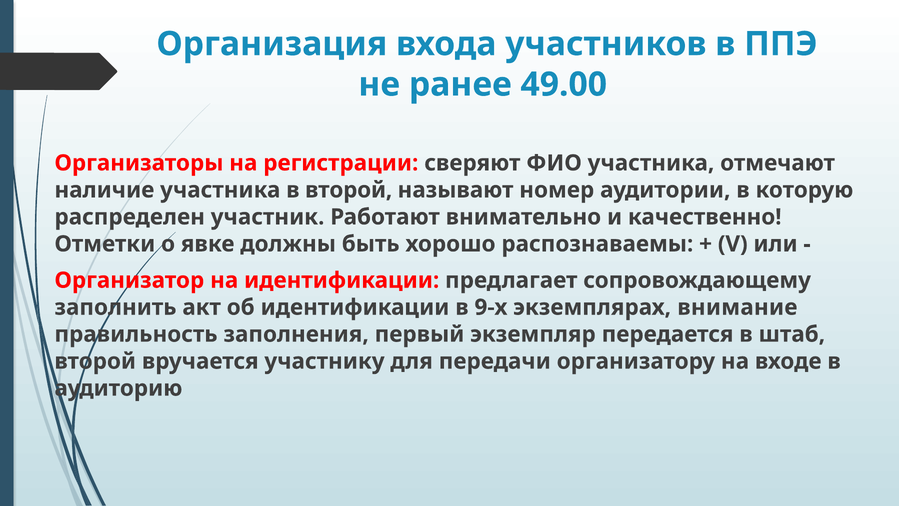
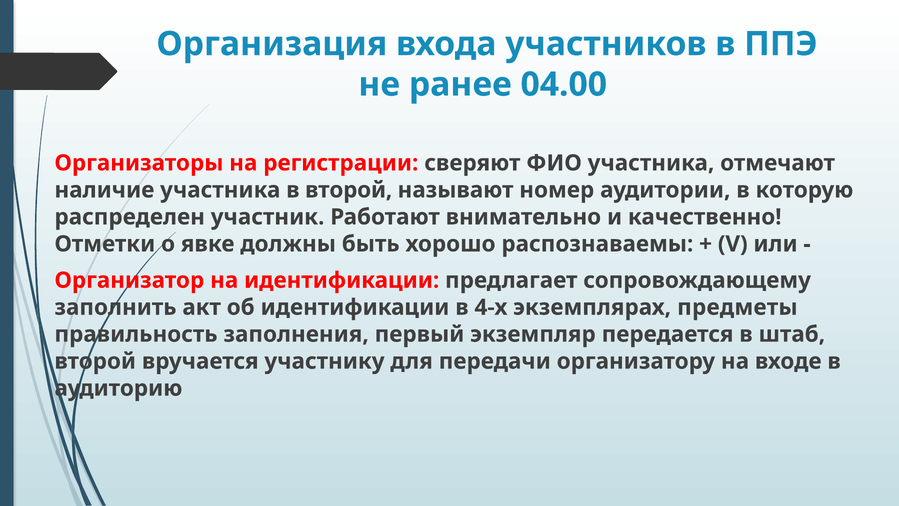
49.00: 49.00 -> 04.00 (564, 84)
9-х: 9-х -> 4-х (491, 307)
внимание: внимание -> предметы (737, 307)
